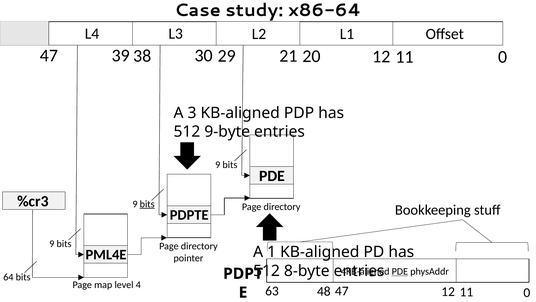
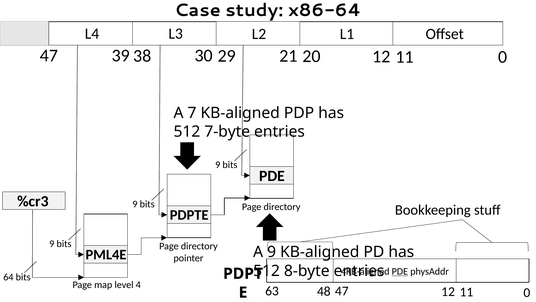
3: 3 -> 7 (192, 113)
9-byte: 9-byte -> 7-byte (227, 132)
bits underline: present -> none (147, 204)
A 1: 1 -> 9 (272, 252)
